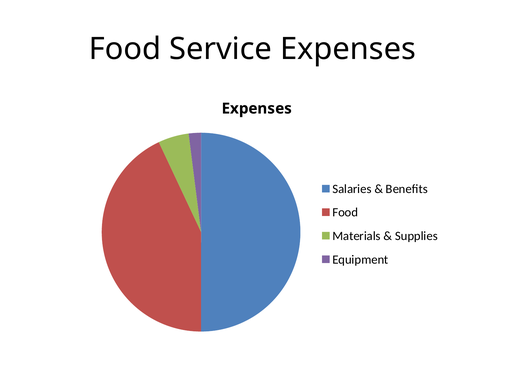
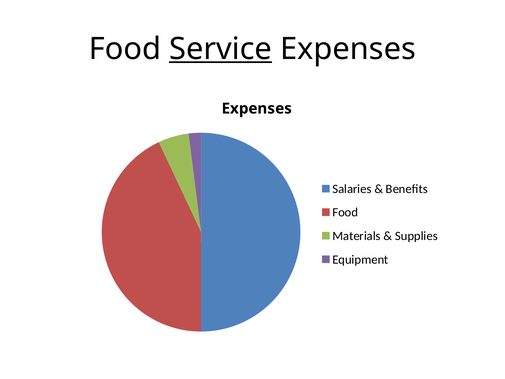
Service underline: none -> present (221, 49)
